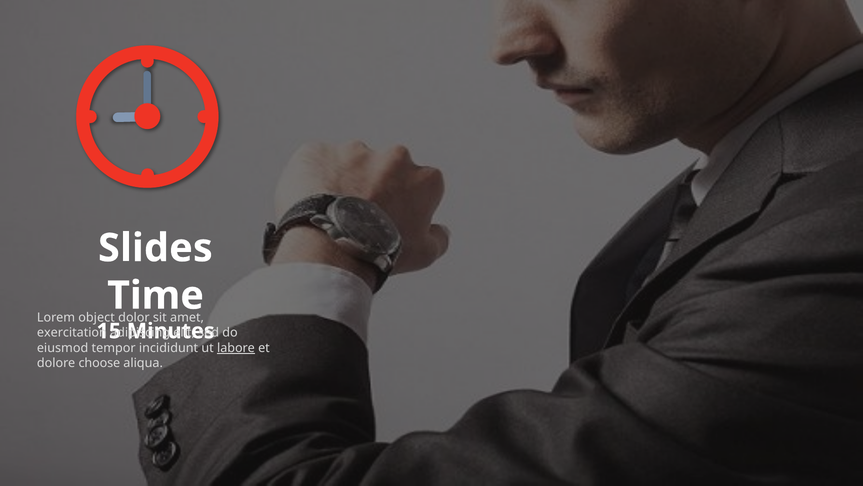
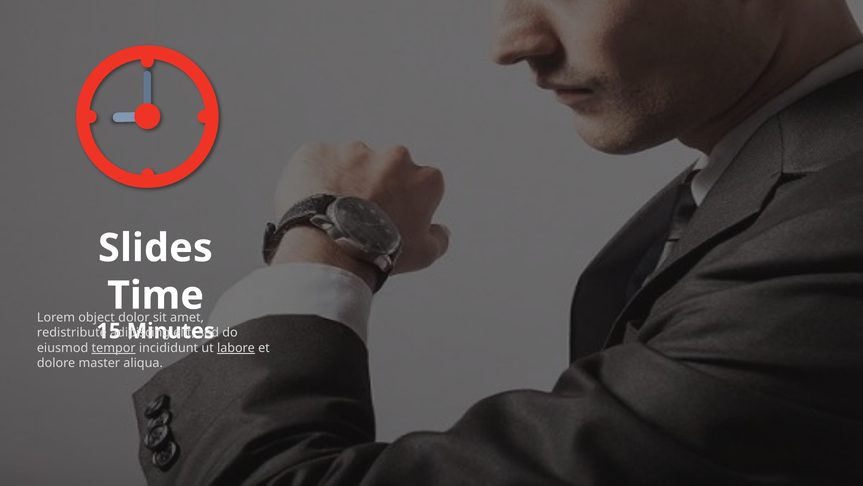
exercitation: exercitation -> redistribute (72, 332)
tempor underline: none -> present (114, 348)
choose: choose -> master (99, 363)
